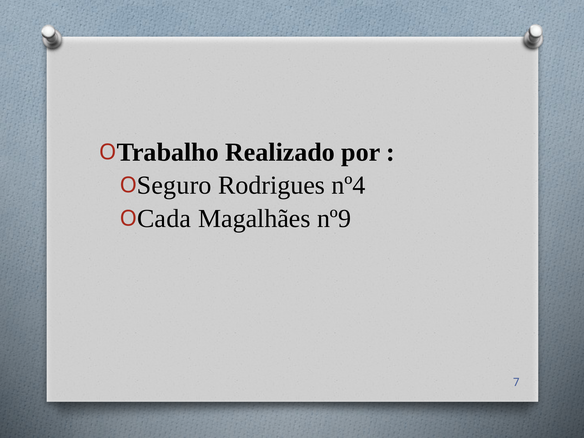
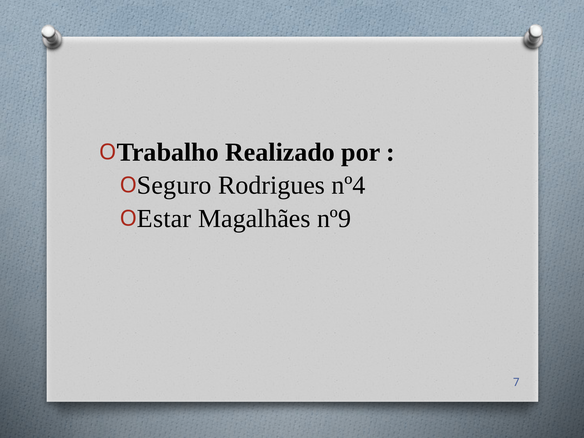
Cada: Cada -> Estar (164, 219)
